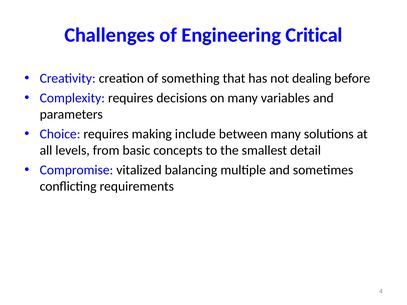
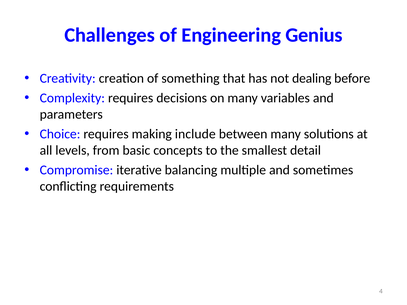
Critical: Critical -> Genius (314, 35)
vitalized: vitalized -> iterative (139, 170)
